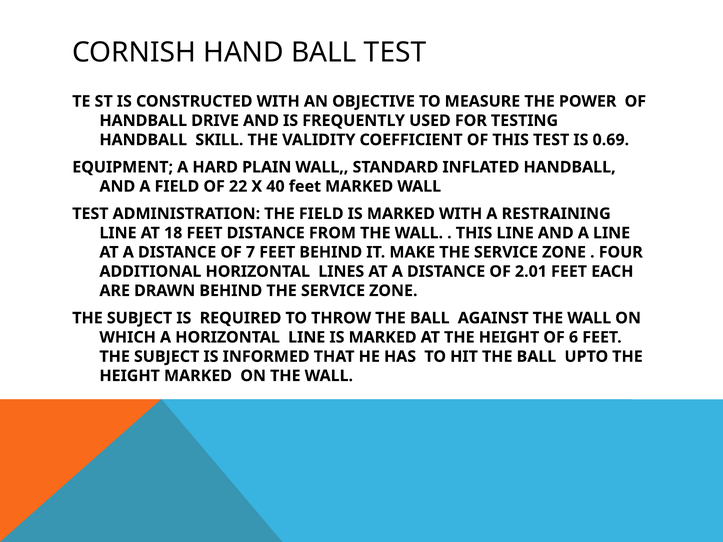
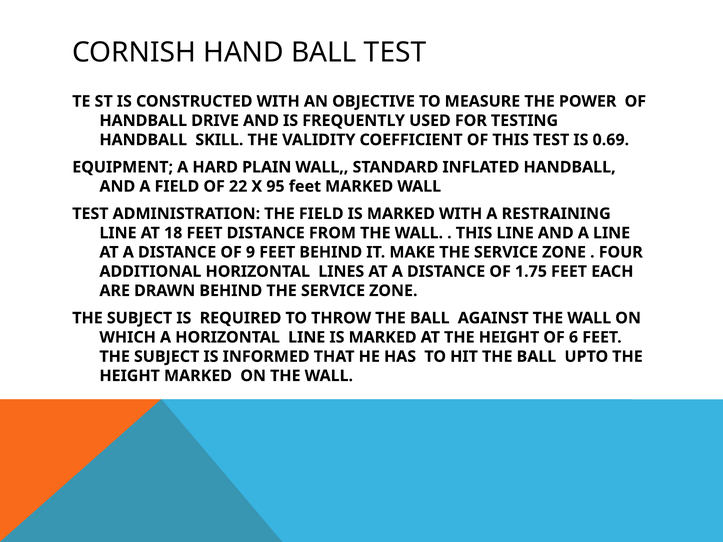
40: 40 -> 95 (275, 186)
7: 7 -> 9 (250, 252)
2.01: 2.01 -> 1.75 (531, 272)
